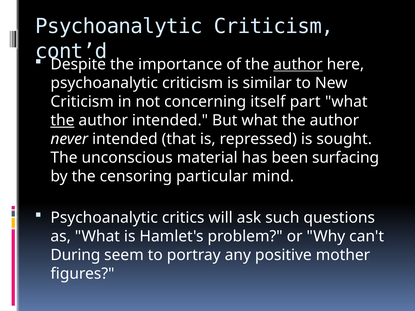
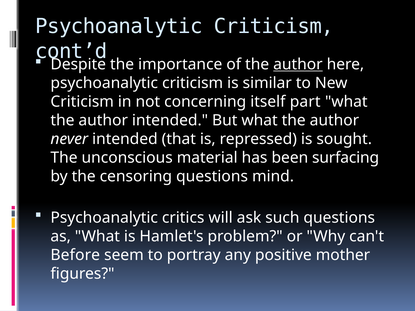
the underline: present -> none (62, 120)
censoring particular: particular -> questions (212, 177)
During: During -> Before (75, 255)
